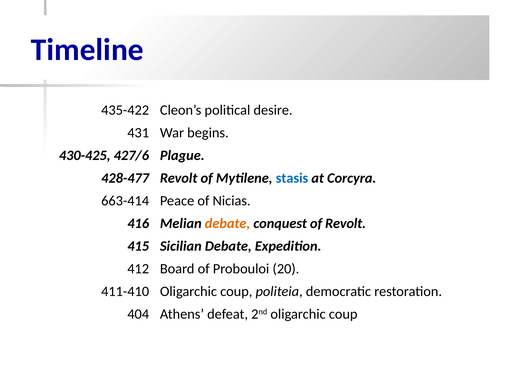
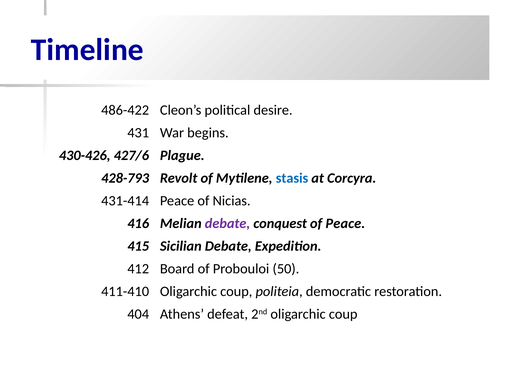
435-422: 435-422 -> 486-422 (125, 110)
430-425: 430-425 -> 430-426 (85, 156)
428-477: 428-477 -> 428-793 (125, 178)
663-414: 663-414 -> 431-414 (125, 201)
debate colour: orange -> purple (227, 224)
of Revolt: Revolt -> Peace (345, 224)
20: 20 -> 50 (286, 269)
